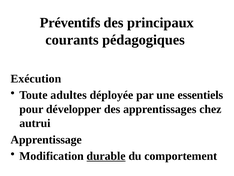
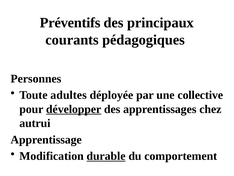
Exécution: Exécution -> Personnes (36, 78)
essentiels: essentiels -> collective (200, 95)
développer underline: none -> present (74, 109)
